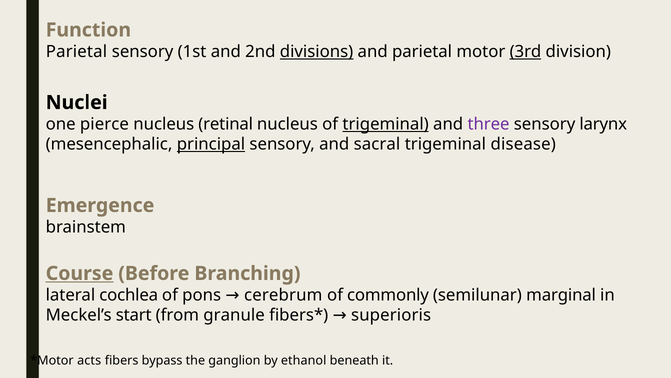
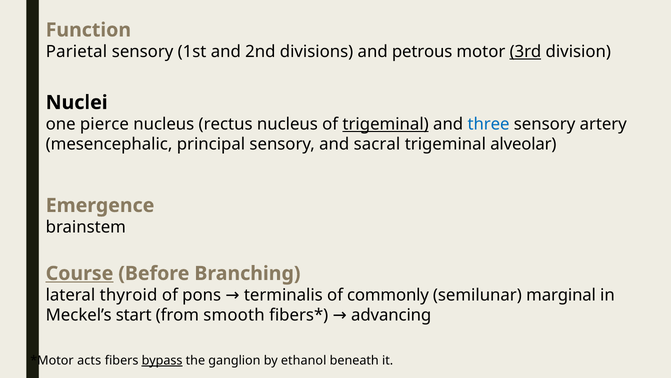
divisions underline: present -> none (317, 52)
and parietal: parietal -> petrous (422, 52)
retinal: retinal -> rectus (226, 124)
three colour: purple -> blue (489, 124)
larynx: larynx -> artery (603, 124)
principal underline: present -> none (211, 144)
disease: disease -> alveolar (523, 144)
cochlea: cochlea -> thyroid (129, 295)
cerebrum: cerebrum -> terminalis (283, 295)
granule: granule -> smooth (234, 315)
superioris: superioris -> advancing (391, 315)
bypass underline: none -> present (162, 360)
